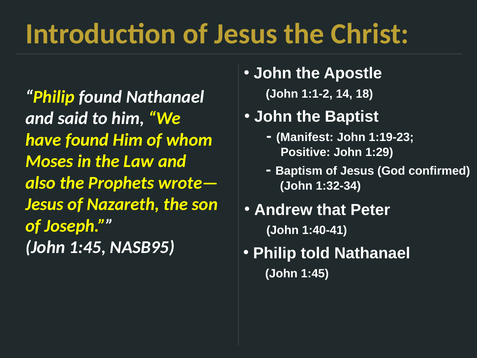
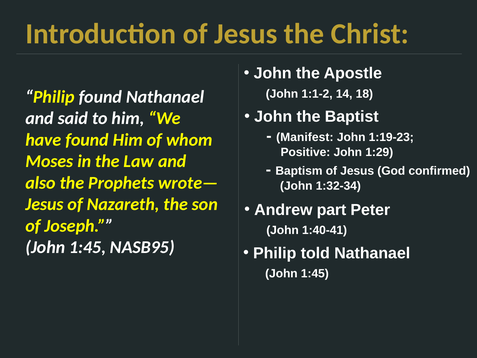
that: that -> part (332, 210)
